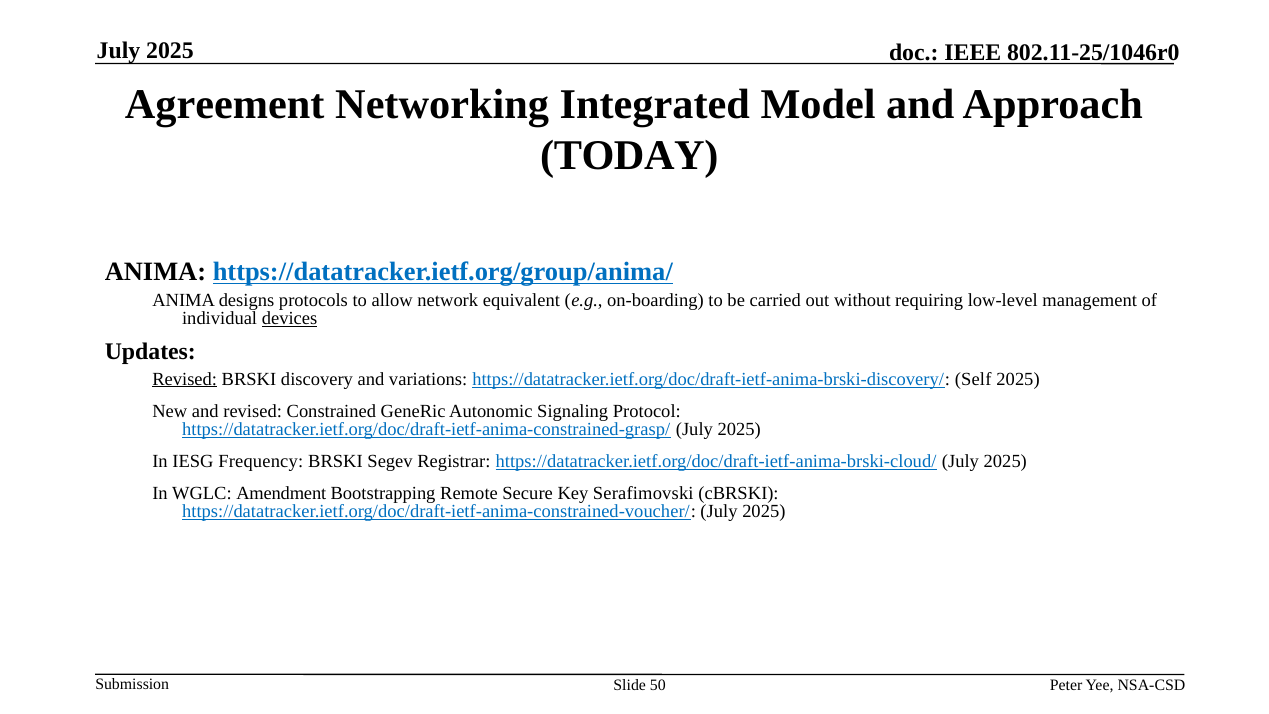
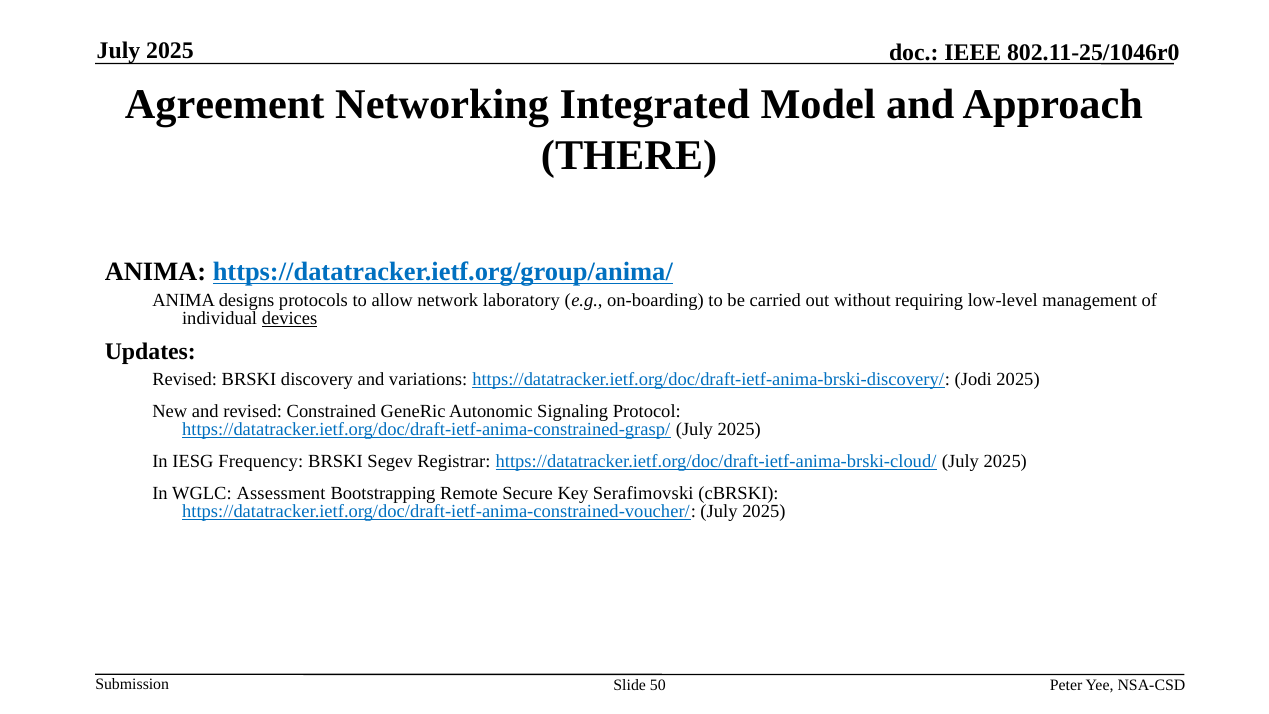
TODAY: TODAY -> THERE (629, 155)
equivalent: equivalent -> laboratory (521, 300)
Revised underline: present -> none (185, 379)
Self: Self -> Jodi (973, 379)
Amendment: Amendment -> Assessment (281, 494)
